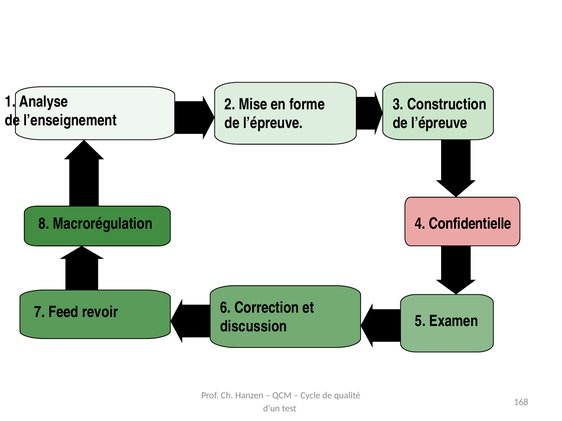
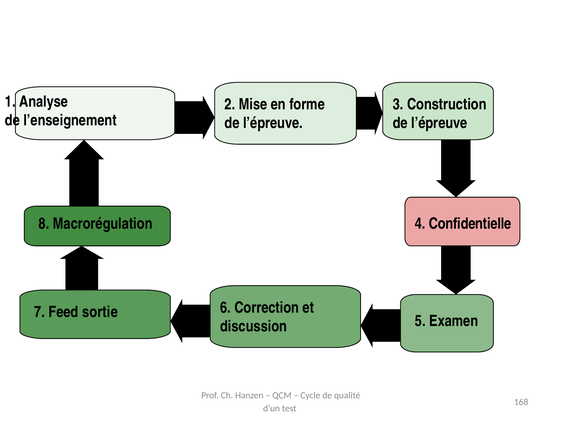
revoir: revoir -> sortie (100, 312)
